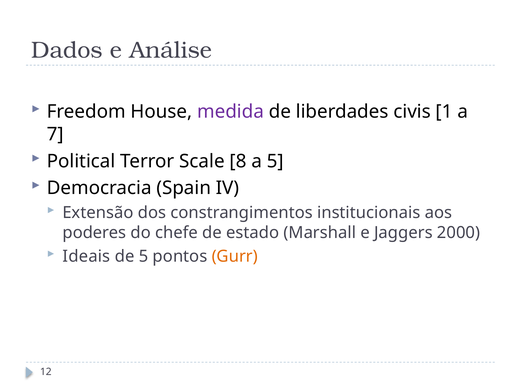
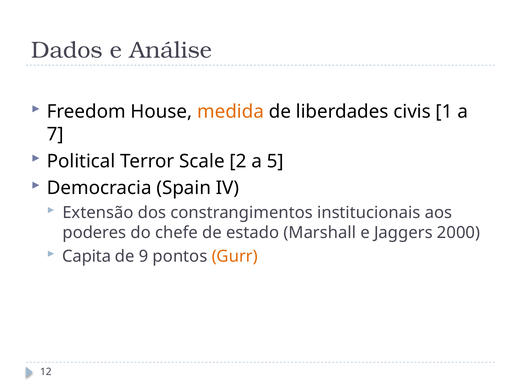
medida colour: purple -> orange (231, 112)
8: 8 -> 2 (238, 161)
Ideais: Ideais -> Capita (87, 256)
de 5: 5 -> 9 (144, 256)
